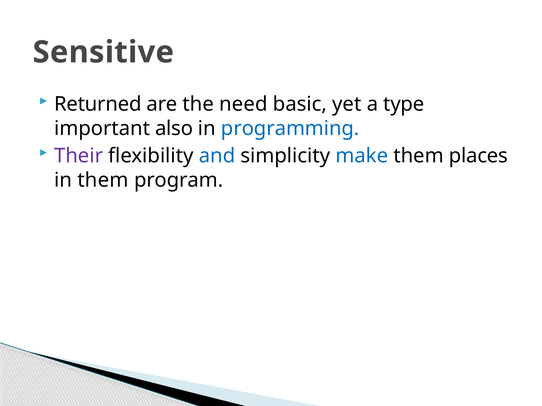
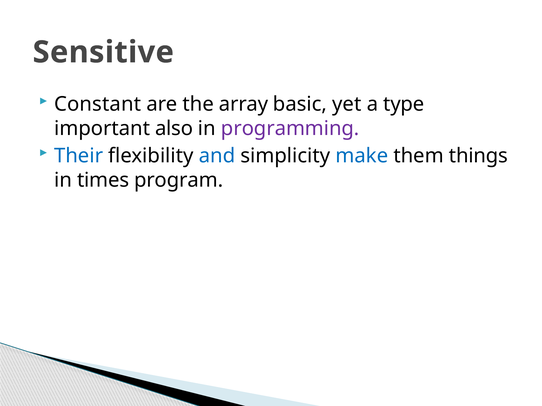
Returned: Returned -> Constant (98, 104)
need: need -> array (244, 104)
programming colour: blue -> purple (290, 129)
Their colour: purple -> blue (79, 156)
places: places -> things (478, 156)
in them: them -> times (103, 180)
